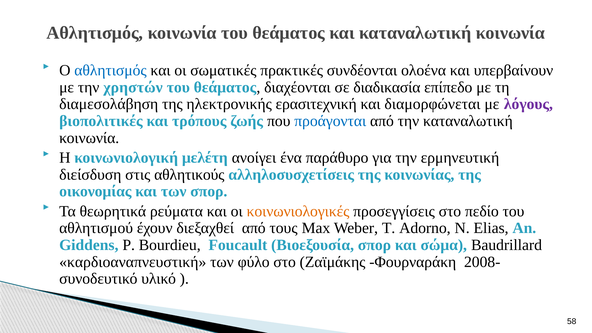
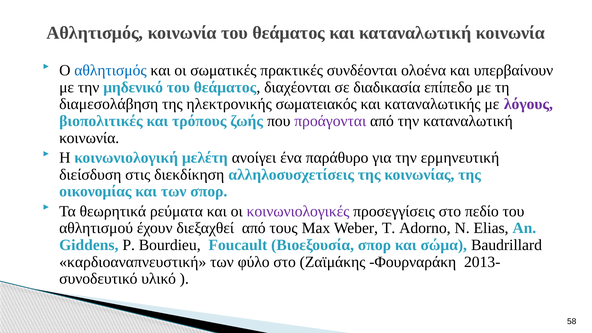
χρηστών: χρηστών -> μηδενικό (133, 87)
ερασιτεχνική: ερασιτεχνική -> σωματειακός (316, 104)
διαμορφώνεται: διαμορφώνεται -> καταναλωτικής (432, 104)
προάγονται colour: blue -> purple (330, 121)
αθλητικούς: αθλητικούς -> διεκδίκηση (189, 175)
κοινωνιολογικές colour: orange -> purple (298, 211)
2008-: 2008- -> 2013- (482, 262)
